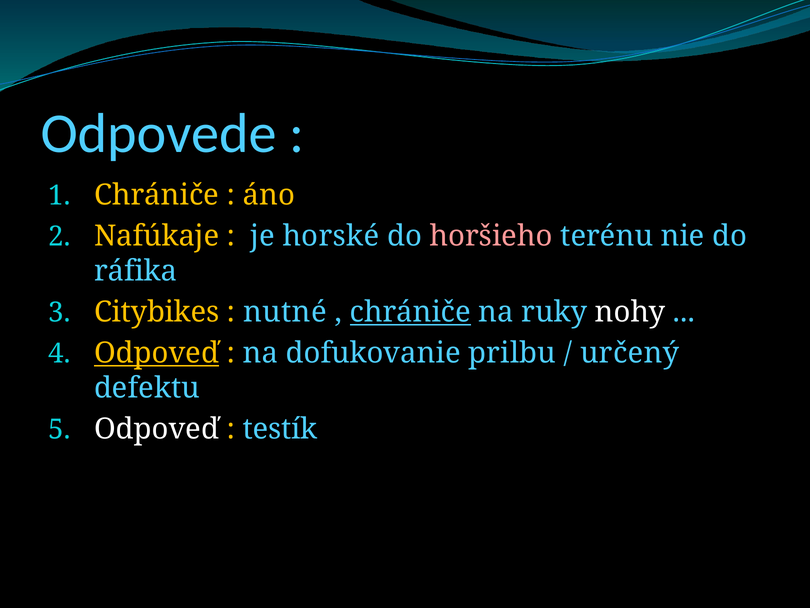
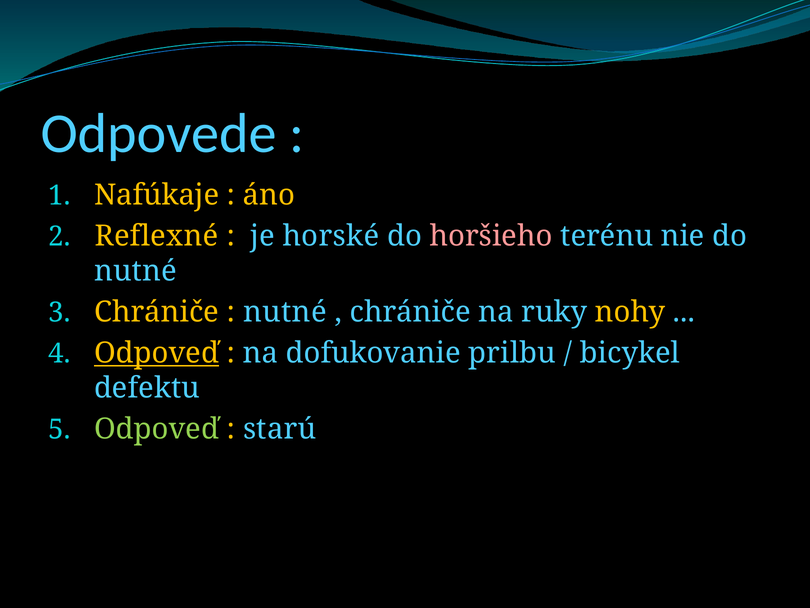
Chrániče: Chrániče -> Nafúkaje (157, 195)
Nafúkaje: Nafúkaje -> Reflexné (156, 236)
ráfika: ráfika -> nutné (136, 271)
Citybikes: Citybikes -> Chrániče (157, 312)
chrániče underline: present -> none (410, 312)
nohy colour: white -> yellow (630, 312)
určený: určený -> bicykel (630, 353)
Odpoveď colour: white -> light green (157, 429)
testík: testík -> starú (280, 429)
